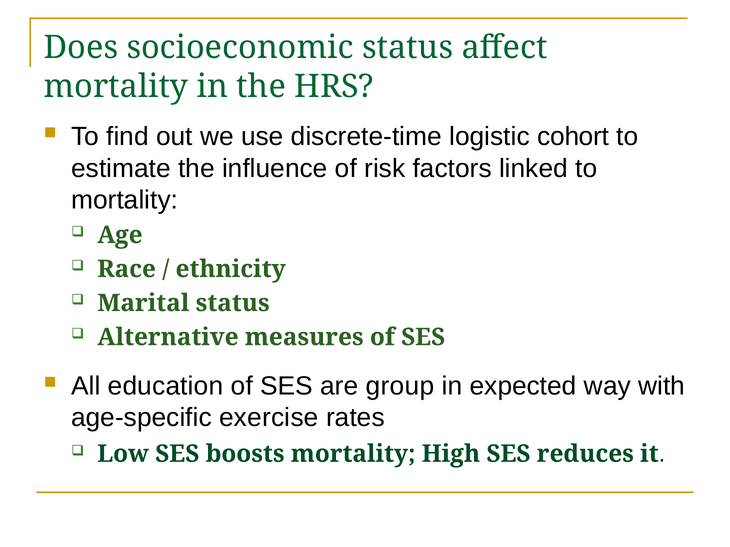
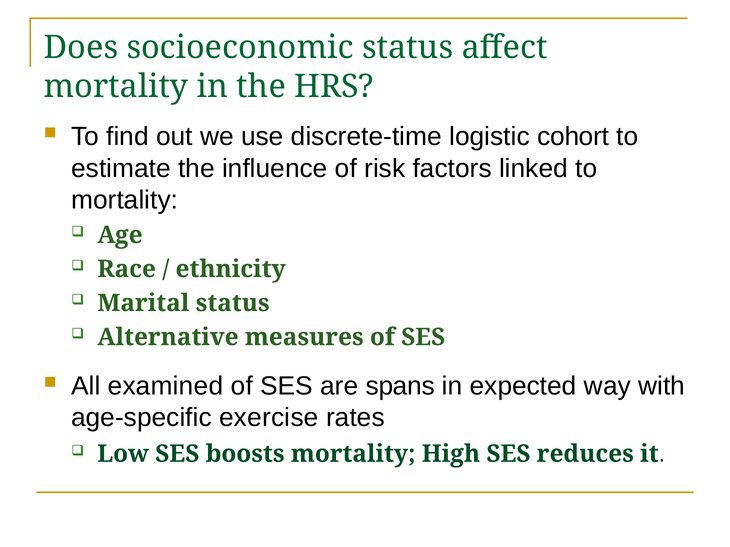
education: education -> examined (166, 386)
group: group -> spans (400, 386)
